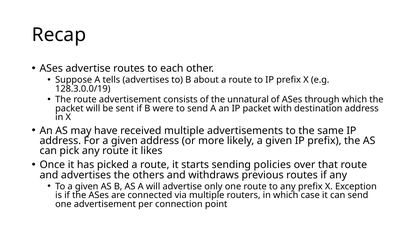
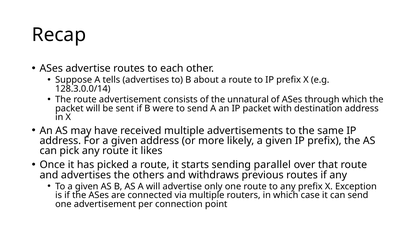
128.3.0.0/19: 128.3.0.0/19 -> 128.3.0.0/14 (83, 89)
policies: policies -> parallel (272, 165)
